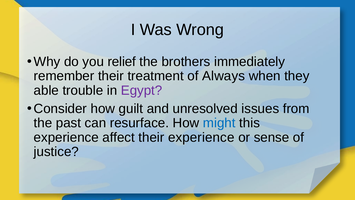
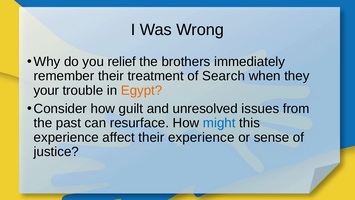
Always: Always -> Search (224, 76)
able: able -> your (46, 90)
Egypt colour: purple -> orange (142, 90)
